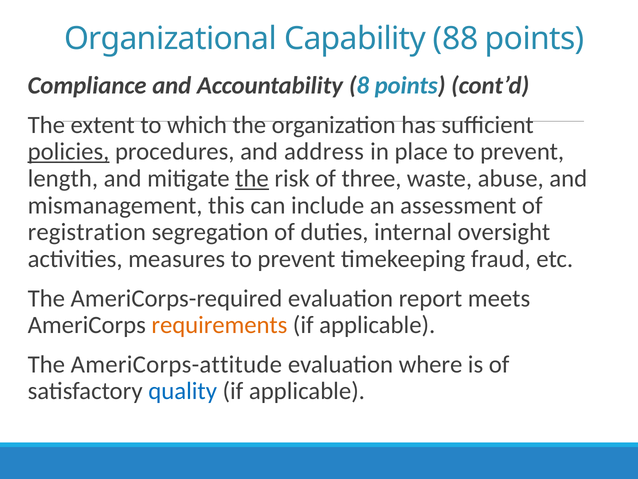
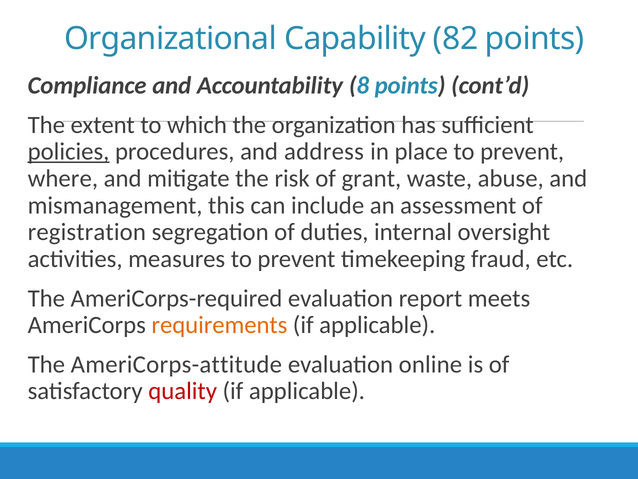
88: 88 -> 82 (456, 39)
length: length -> where (63, 178)
the underline: present -> none (252, 178)
three: three -> grant (371, 178)
where: where -> online (430, 364)
quality colour: blue -> red (183, 391)
